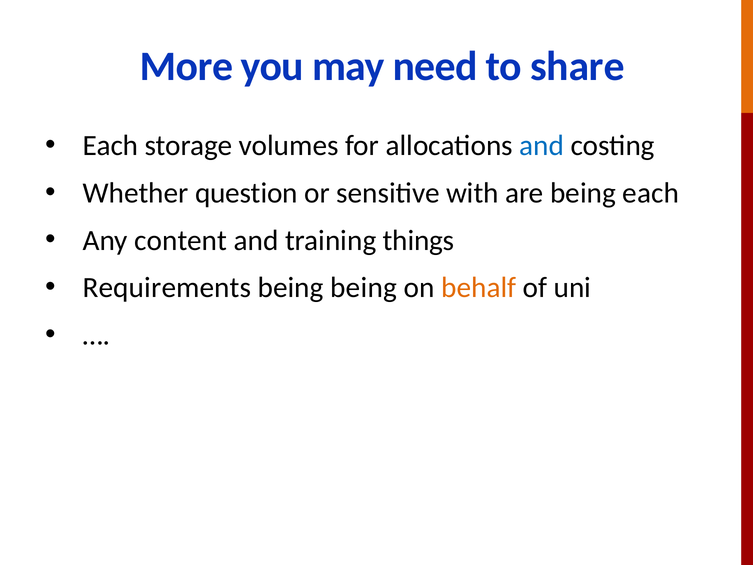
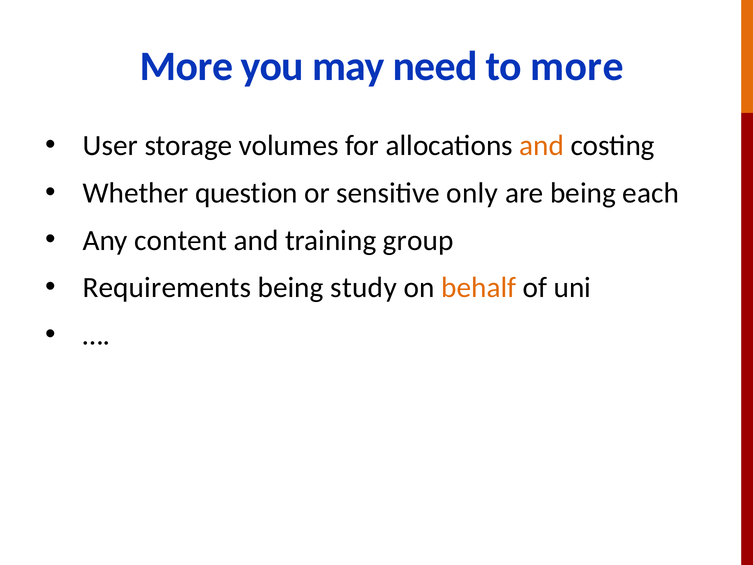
to share: share -> more (577, 67)
Each: Each -> User (110, 146)
and colour: blue -> orange (542, 146)
with: with -> only (472, 193)
things: things -> group (418, 240)
being being: being -> study (364, 288)
